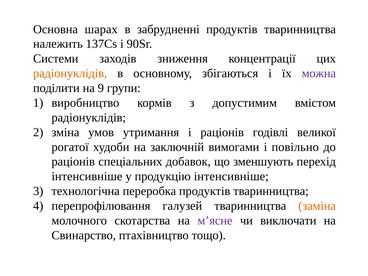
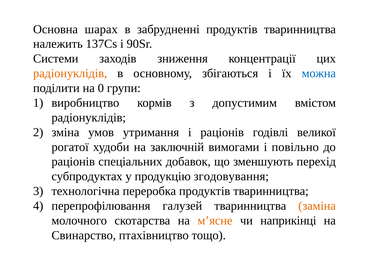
можна colour: purple -> blue (319, 73)
9: 9 -> 0 (101, 88)
інтенсивніше: інтенсивніше -> субпродуктах (87, 176)
продукцію інтенсивніше: інтенсивніше -> згодовування (231, 176)
м’ясне colour: purple -> orange (215, 221)
виключати: виключати -> наприкінці (288, 221)
